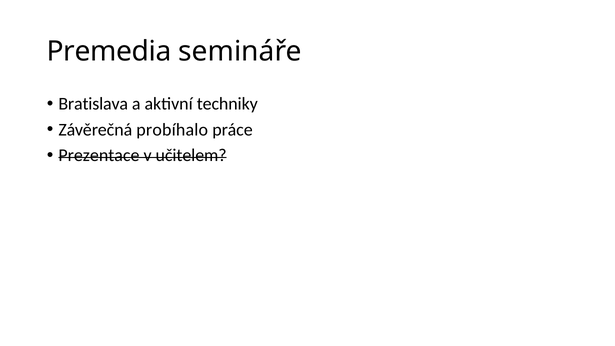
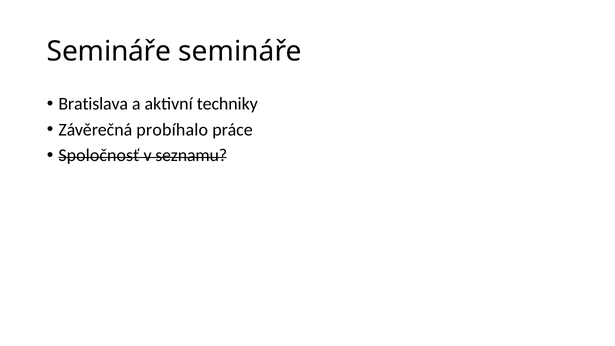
Premedia: Premedia -> Semináře (109, 52)
Prezentace: Prezentace -> Spoločnosť (99, 155)
učitelem: učitelem -> seznamu (191, 155)
